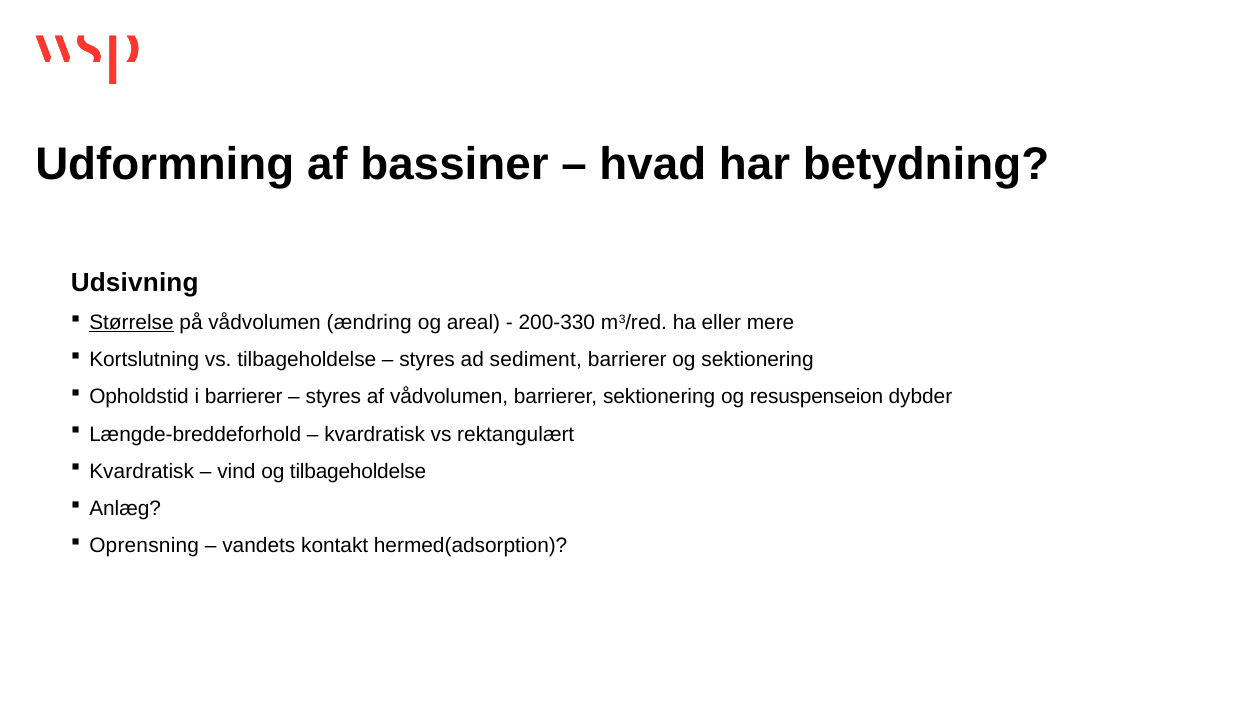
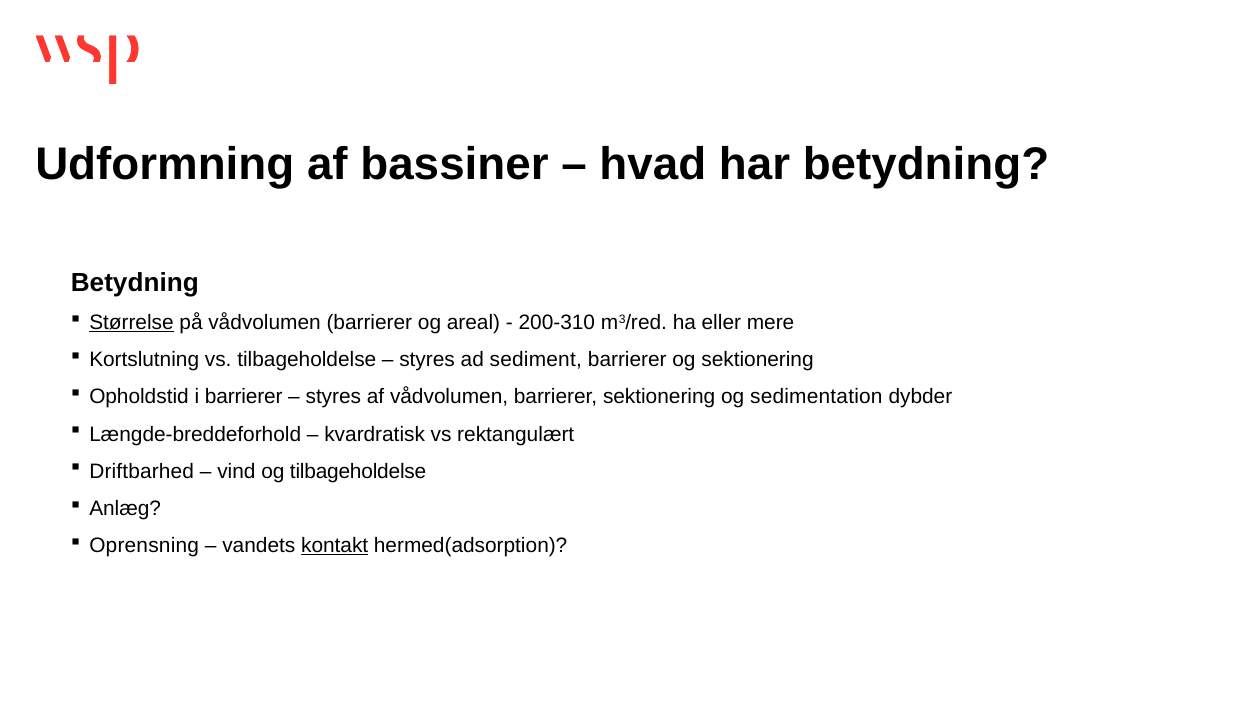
Udsivning: Udsivning -> Betydning (135, 283)
på vådvolumen ændring: ændring -> barrierer (369, 323)
200-330: 200-330 -> 200-310 (557, 323)
resuspenseion: resuspenseion -> sedimentation (816, 397)
Kvardratisk: Kvardratisk -> Driftbarhed (142, 472)
kontakt underline: none -> present (335, 546)
